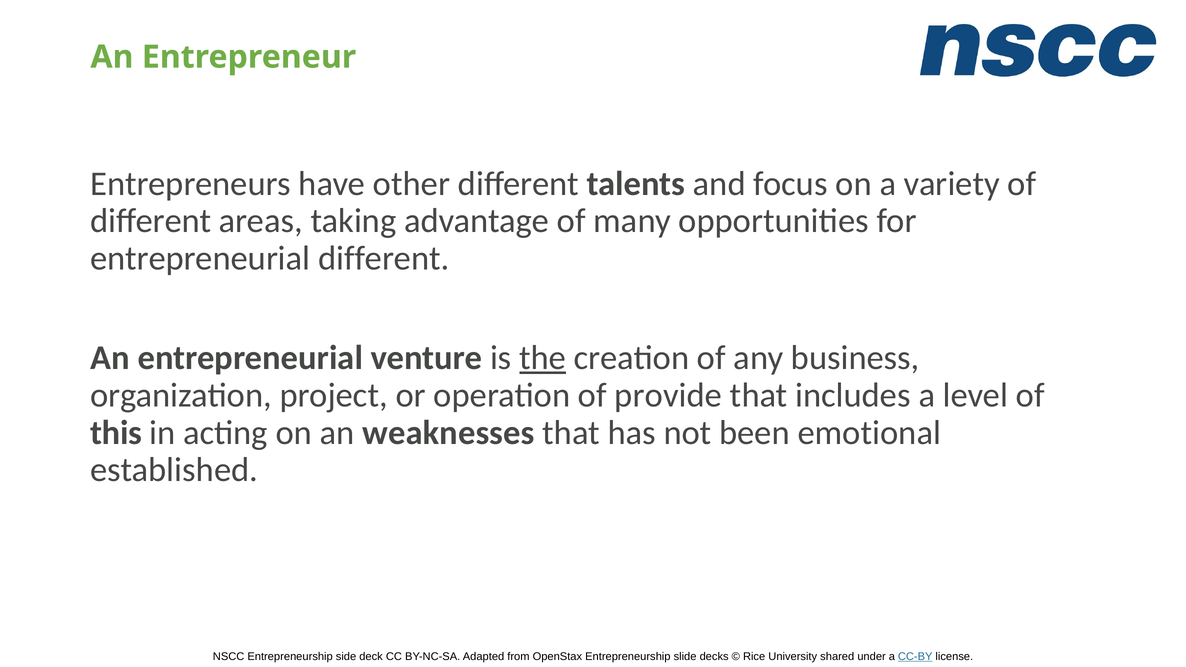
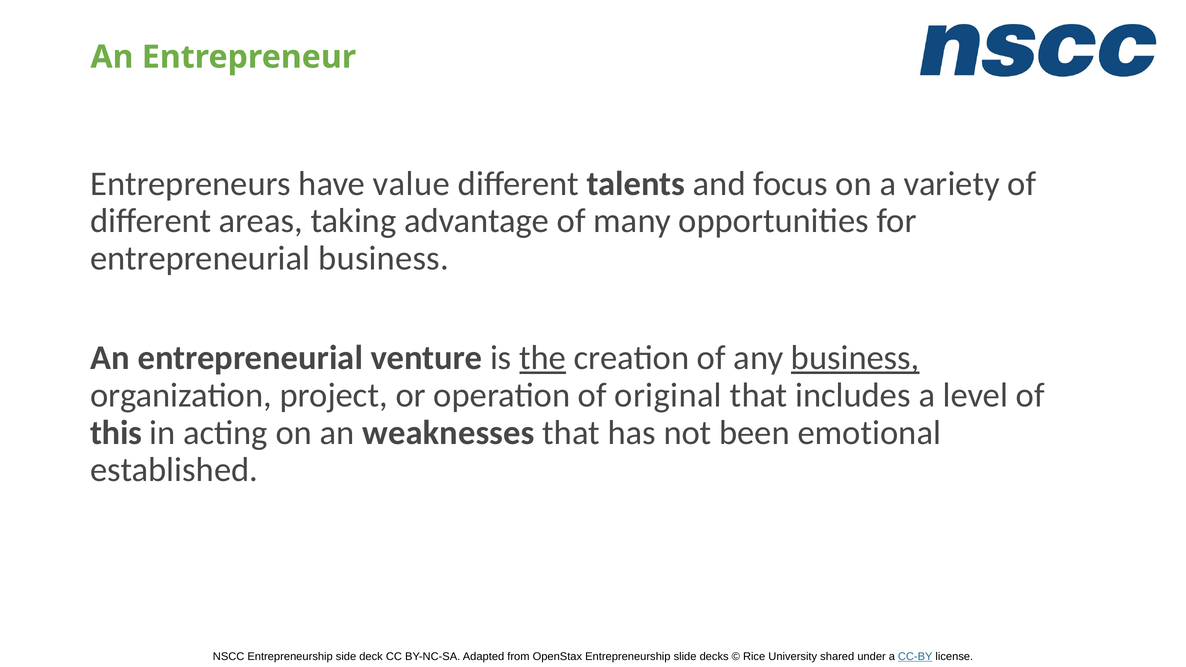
other: other -> value (411, 184)
entrepreneurial different: different -> business (384, 258)
business underline: none -> present (855, 358)
provide: provide -> original (668, 395)
